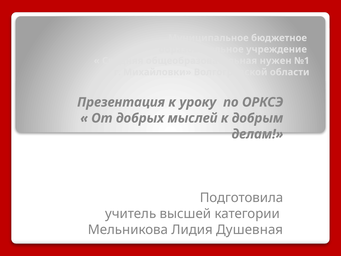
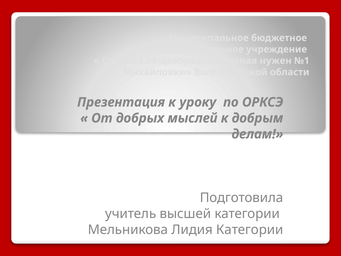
Лидия Душевная: Душевная -> Категории (250, 230)
